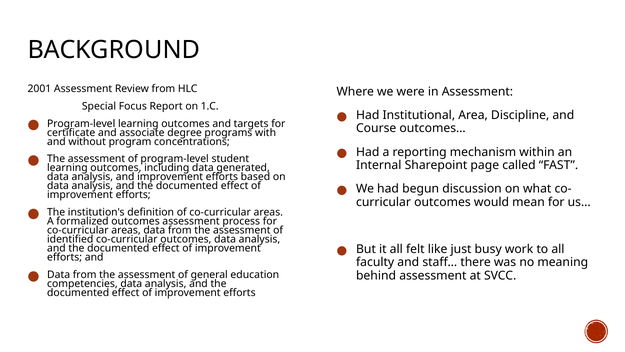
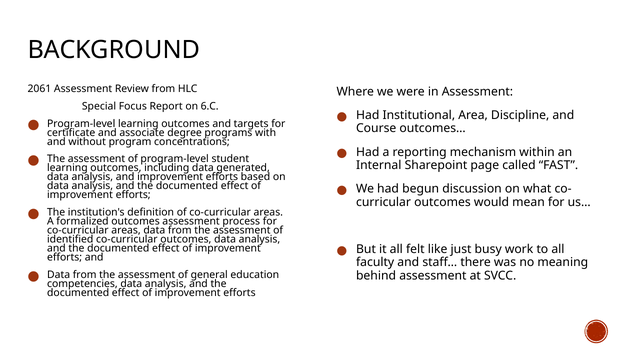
2001: 2001 -> 2061 (39, 89)
1.C: 1.C -> 6.C (210, 106)
